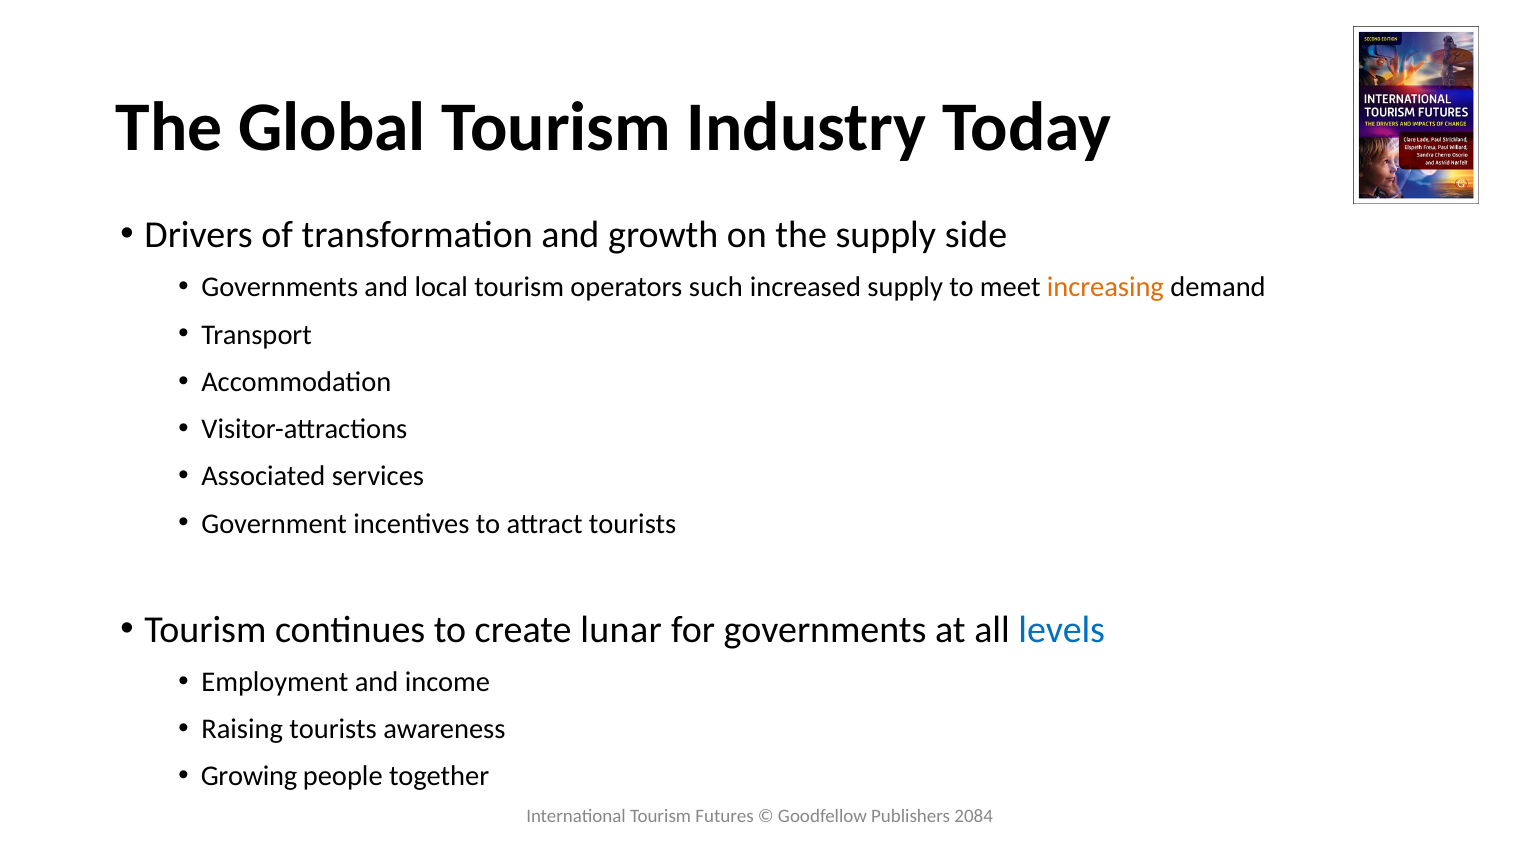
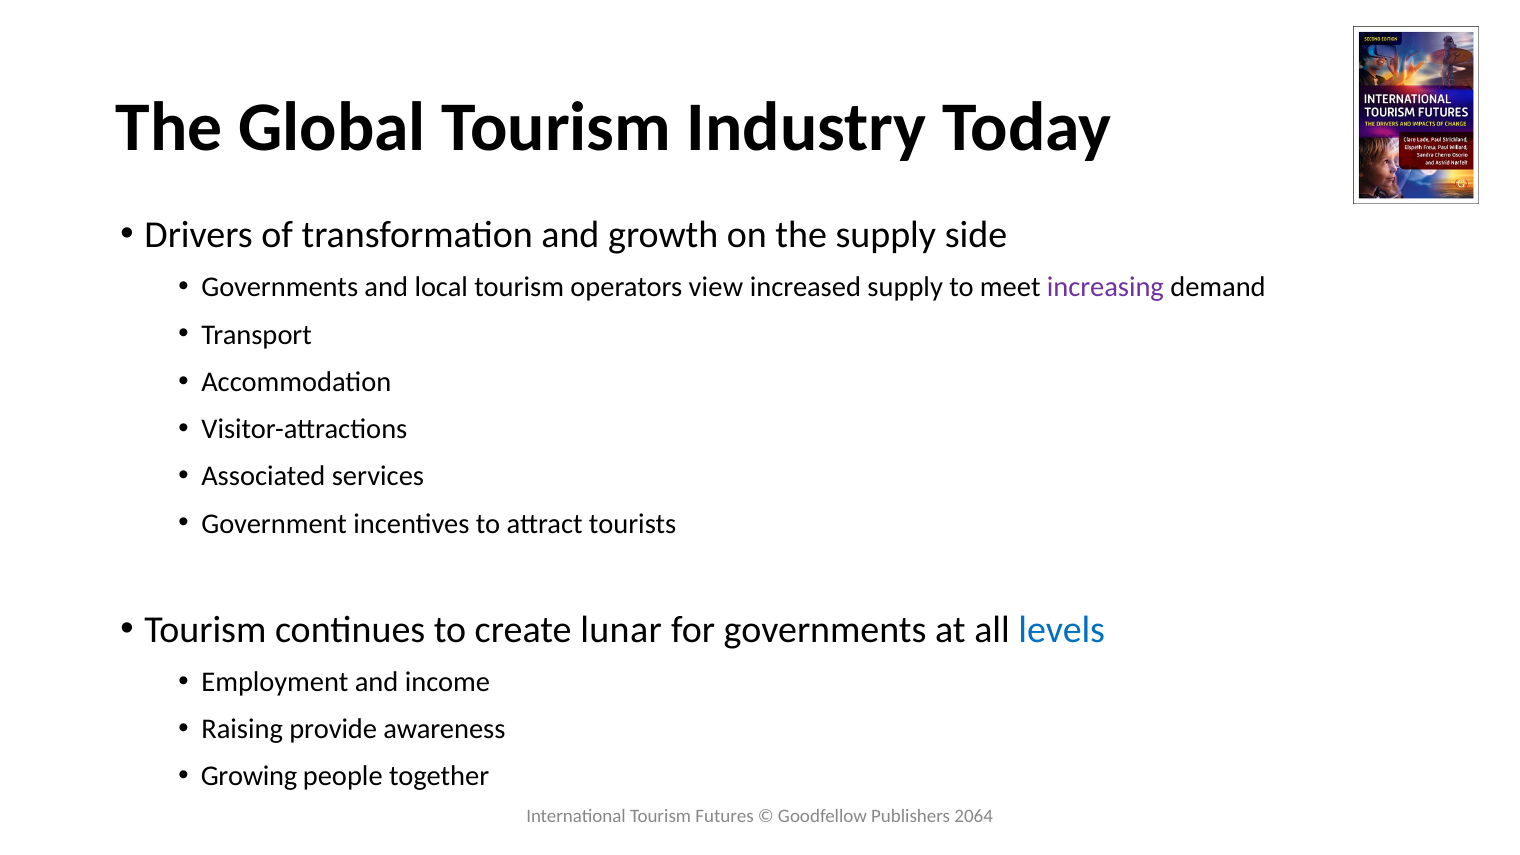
such: such -> view (716, 288)
increasing colour: orange -> purple (1105, 288)
Raising tourists: tourists -> provide (333, 729)
2084: 2084 -> 2064 (974, 817)
